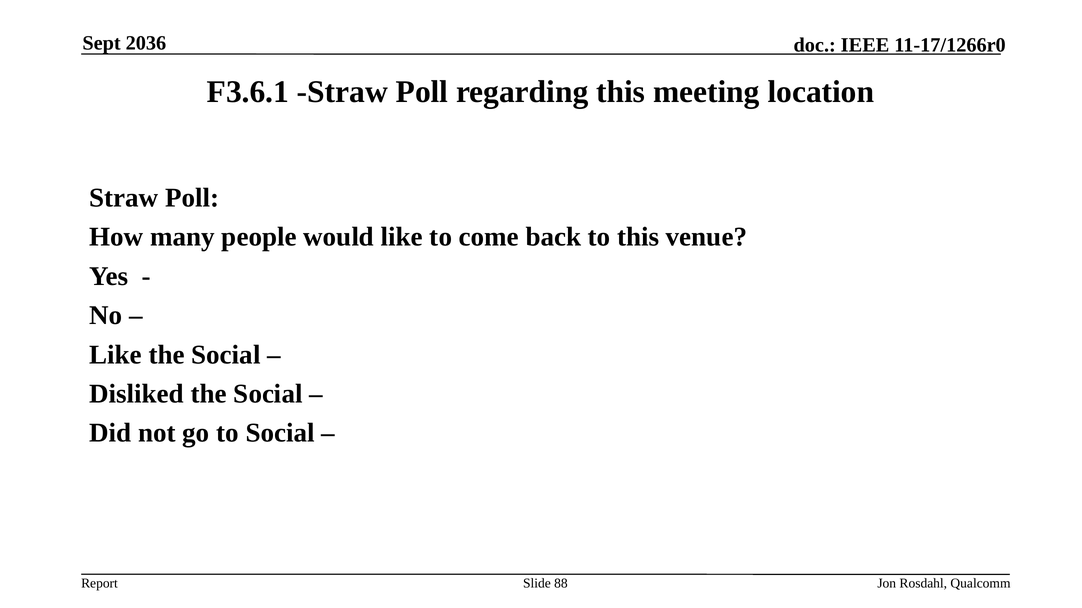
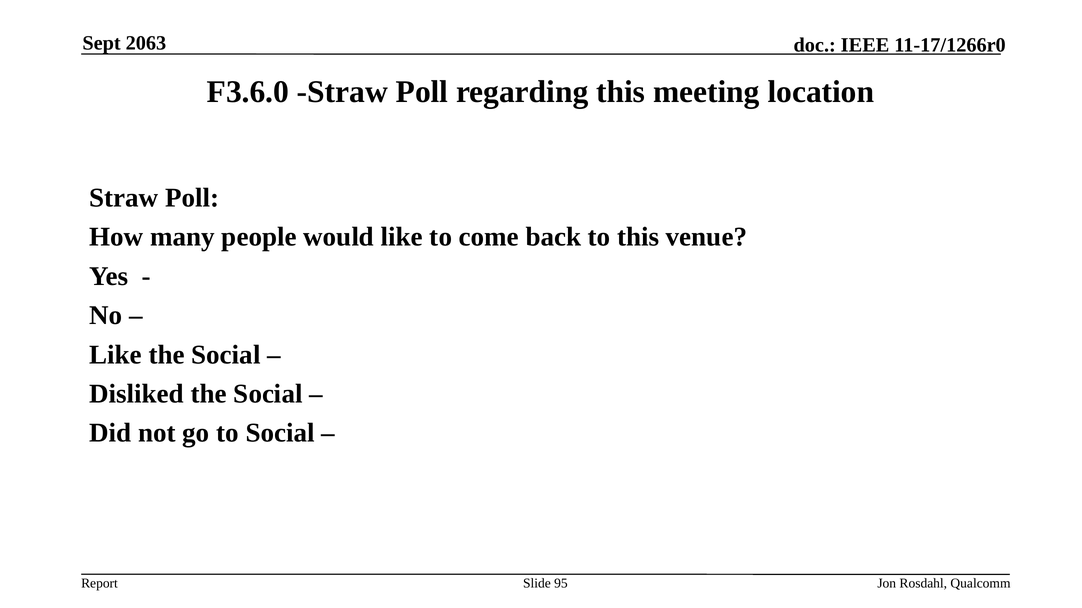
2036: 2036 -> 2063 (146, 43)
F3.6.1: F3.6.1 -> F3.6.0 (248, 92)
88: 88 -> 95 (561, 584)
